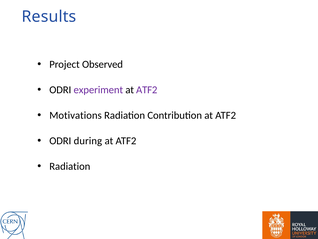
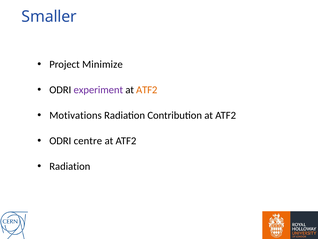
Results: Results -> Smaller (49, 17)
Observed: Observed -> Minimize (102, 64)
ATF2 colour: purple -> orange (147, 90)
during: during -> centre (88, 141)
